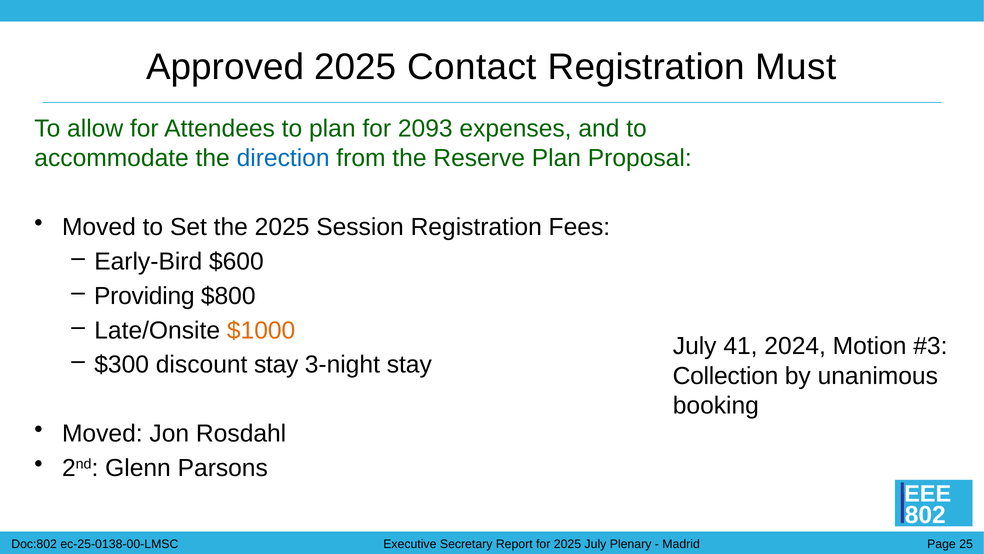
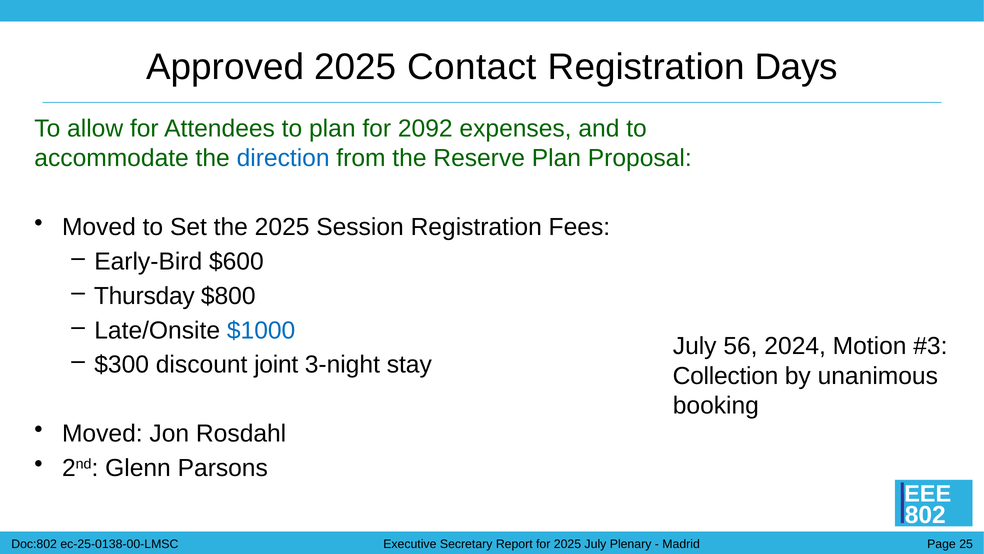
Must: Must -> Days (796, 67)
2093: 2093 -> 2092 (425, 128)
Providing: Providing -> Thursday (144, 296)
$1000 colour: orange -> blue (261, 330)
41: 41 -> 56 (740, 346)
discount stay: stay -> joint (276, 365)
